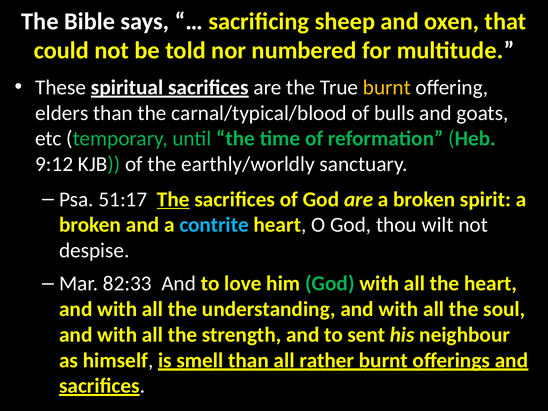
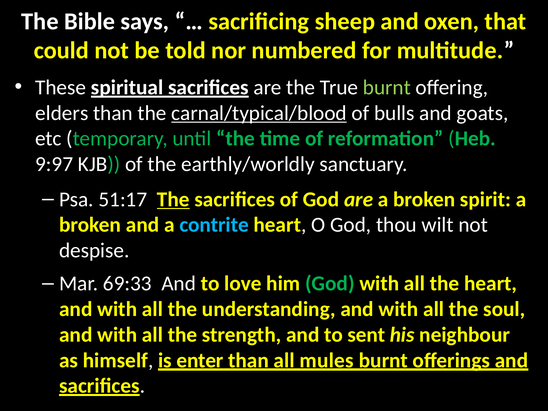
burnt colour: yellow -> light green (387, 87)
carnal/typical/blood underline: none -> present (259, 113)
9:12: 9:12 -> 9:97 (54, 164)
82:33: 82:33 -> 69:33 (127, 284)
smell: smell -> enter (200, 360)
rather: rather -> mules (327, 360)
